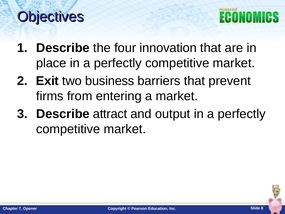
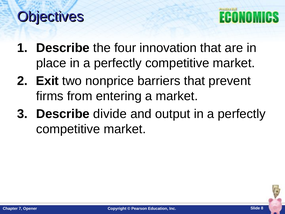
business: business -> nonprice (110, 81)
attract: attract -> divide (110, 114)
